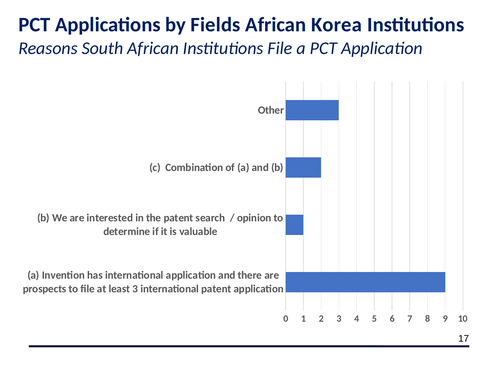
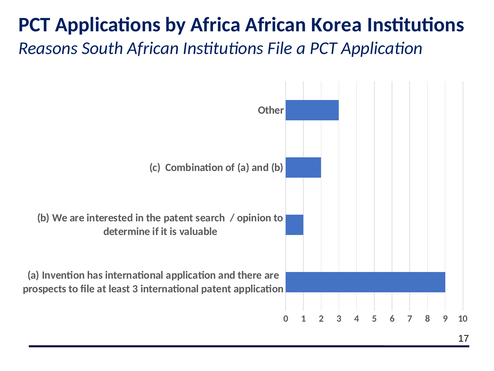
Fields: Fields -> Africa (216, 25)
